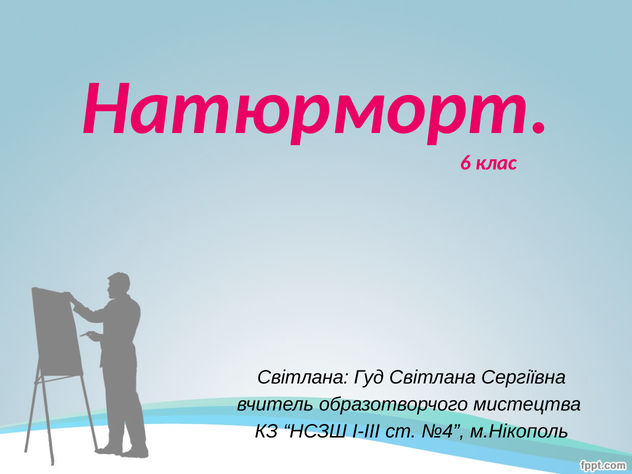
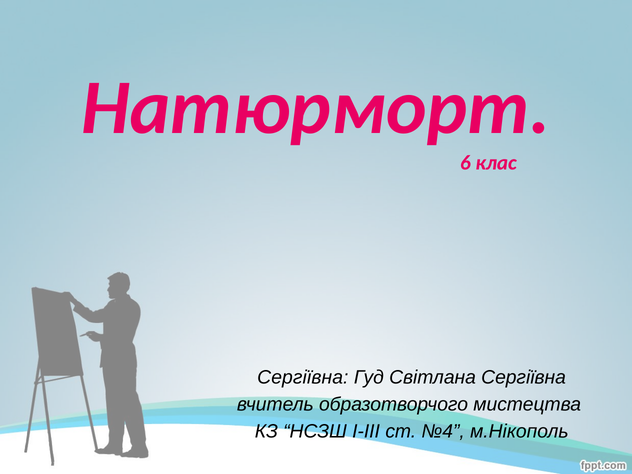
Світлана: Світлана -> Сергіївна (303, 378)
